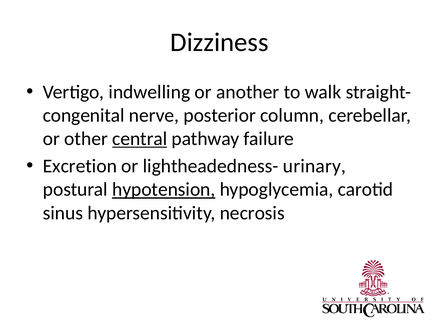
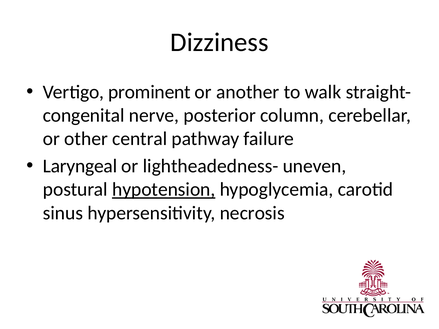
indwelling: indwelling -> prominent (149, 92)
central underline: present -> none (140, 139)
Excretion: Excretion -> Laryngeal (80, 166)
urinary: urinary -> uneven (315, 166)
